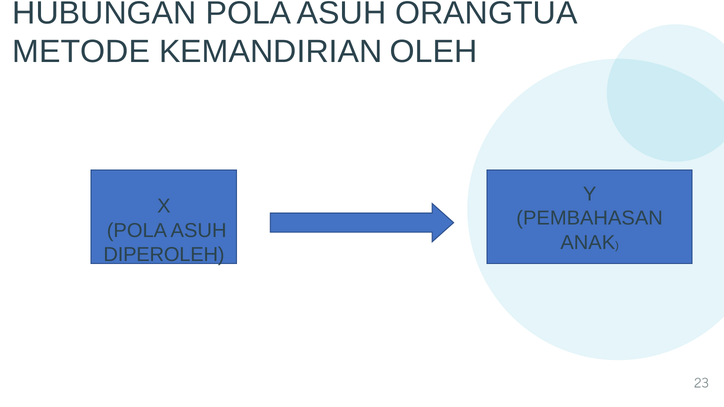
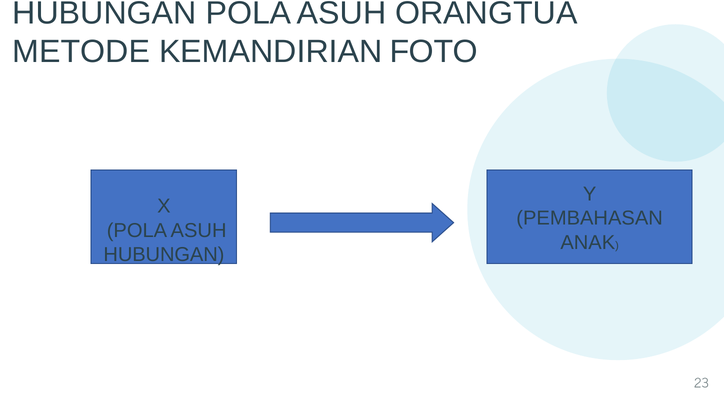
OLEH: OLEH -> FOTO (434, 52)
DIPEROLEH: DIPEROLEH -> HUBUNGAN (164, 255)
